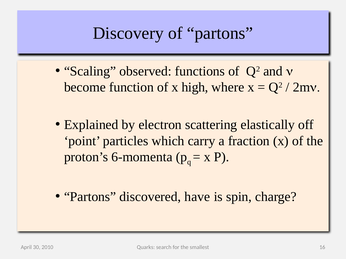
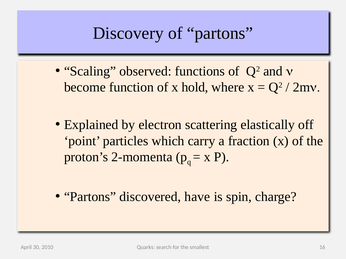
high: high -> hold (195, 87)
6-momenta: 6-momenta -> 2-momenta (142, 157)
